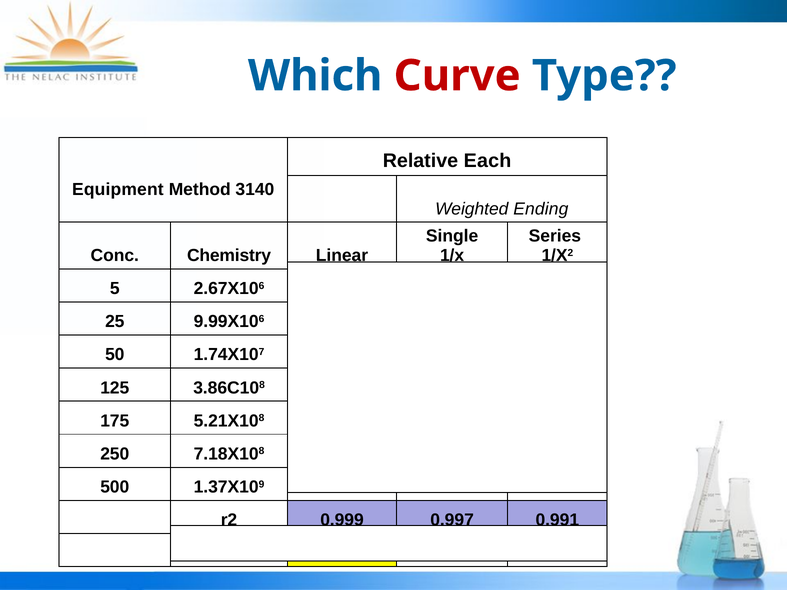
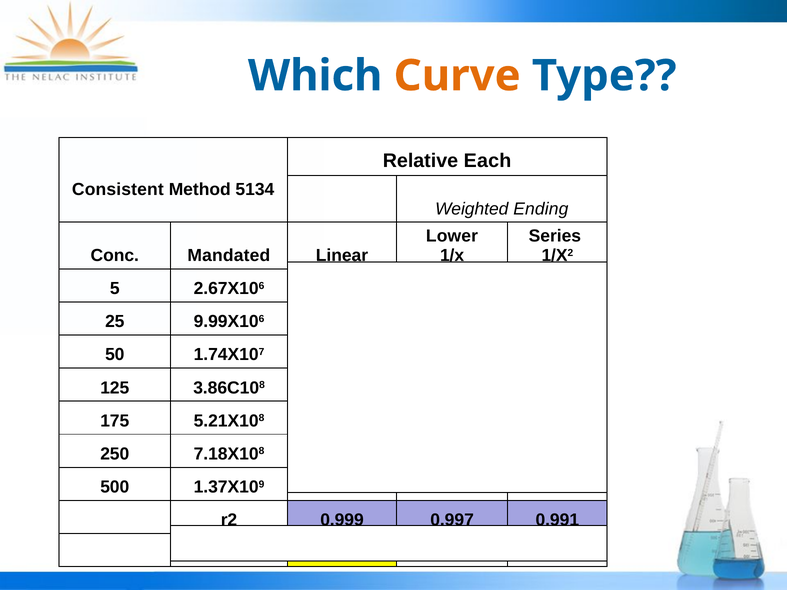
Curve colour: red -> orange (457, 76)
Equipment: Equipment -> Consistent (118, 189)
3140: 3140 -> 5134 (255, 189)
Single: Single -> Lower (452, 236)
Chemistry: Chemistry -> Mandated (229, 256)
